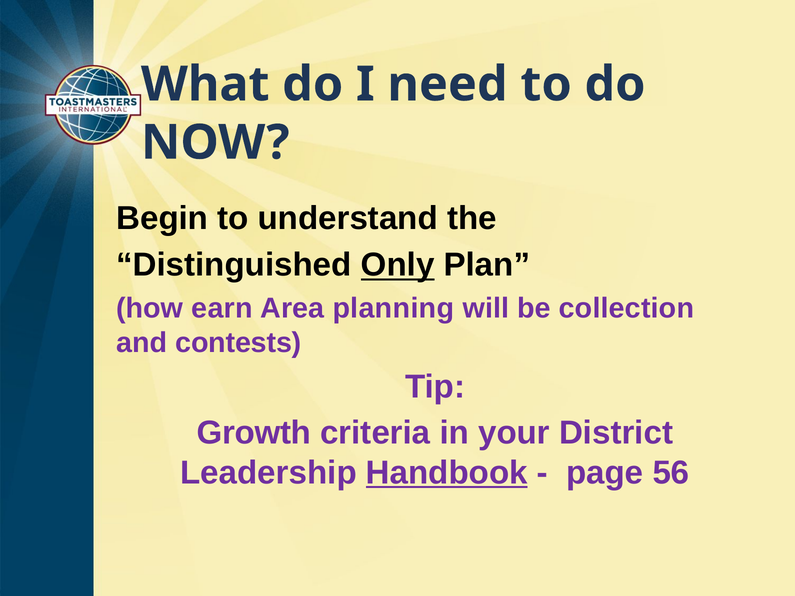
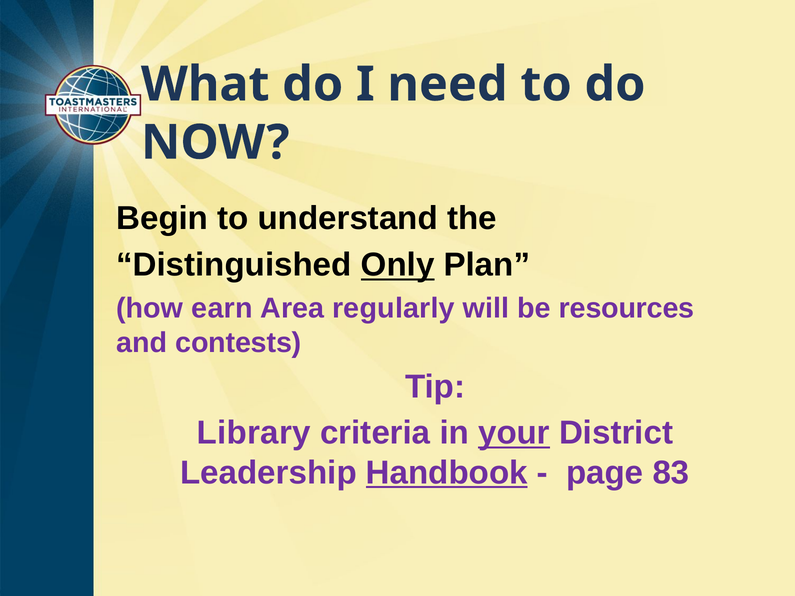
planning: planning -> regularly (393, 308)
collection: collection -> resources (627, 308)
Growth: Growth -> Library (254, 433)
your underline: none -> present (514, 433)
56: 56 -> 83 (671, 473)
